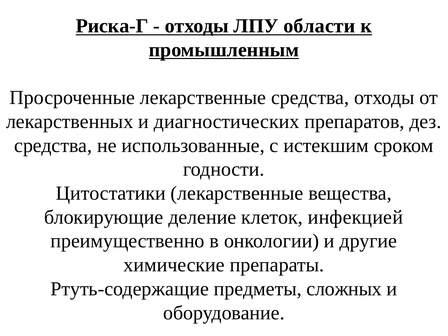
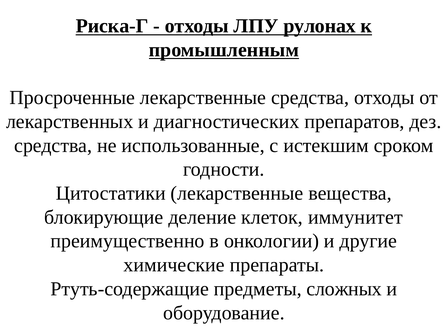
области: области -> рулонах (320, 26)
инфекцией: инфекцией -> иммунитет (355, 217)
